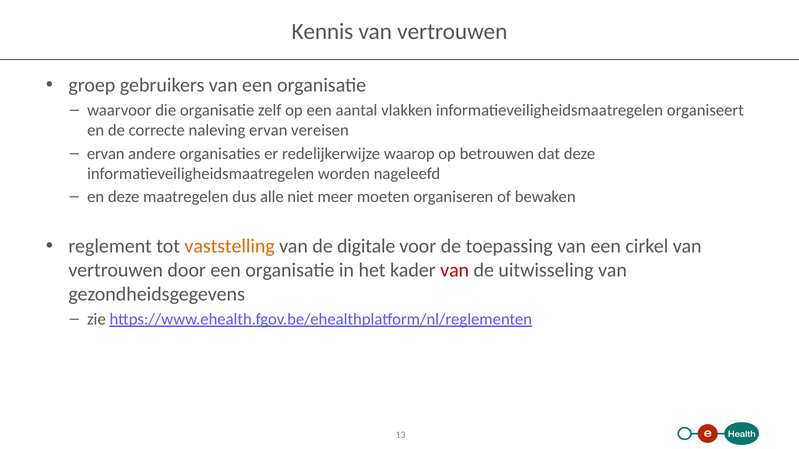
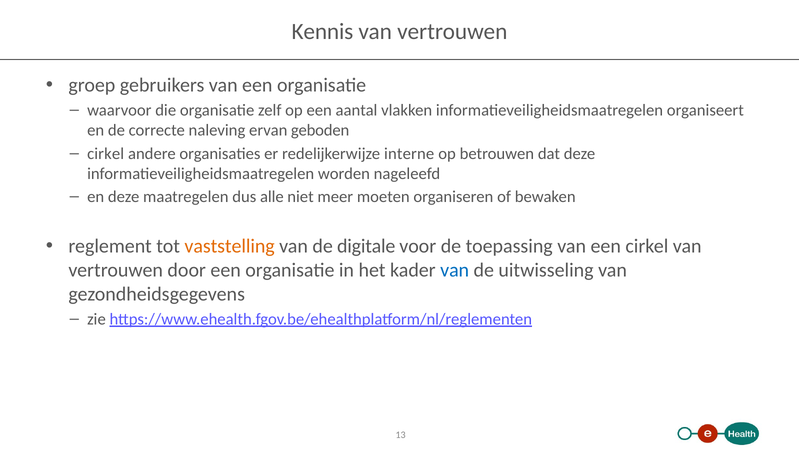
vereisen: vereisen -> geboden (320, 130)
ervan: ervan -> cirkel (106, 154)
waarop: waarop -> interne (409, 154)
van colour: red -> blue (455, 270)
